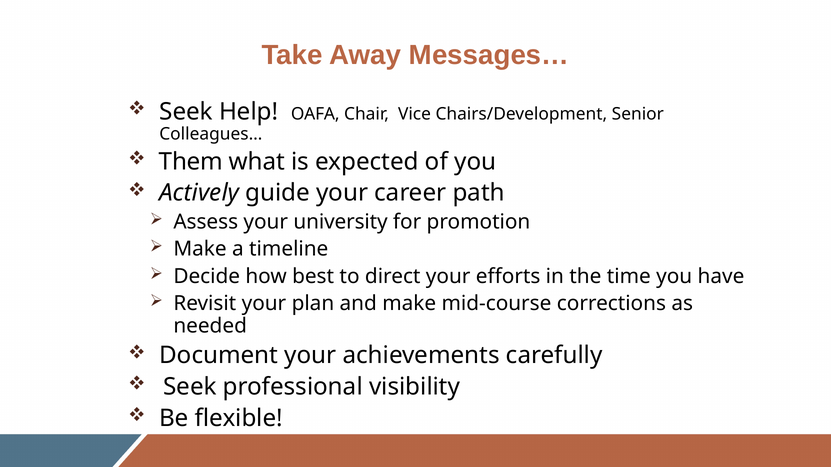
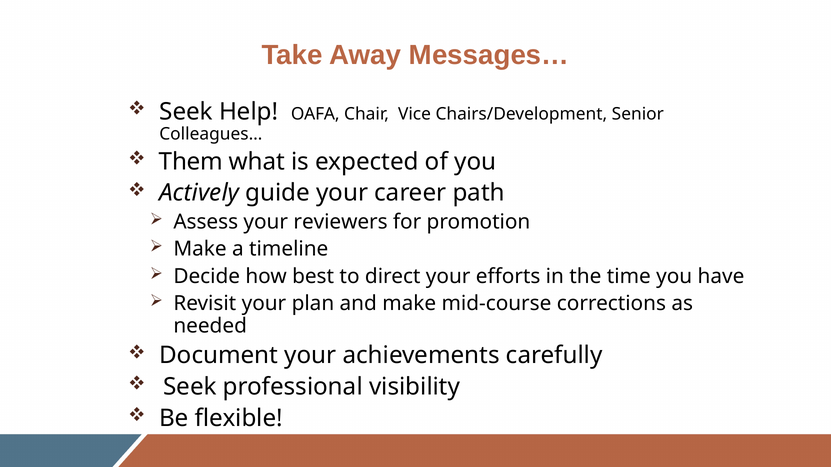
university: university -> reviewers (341, 222)
